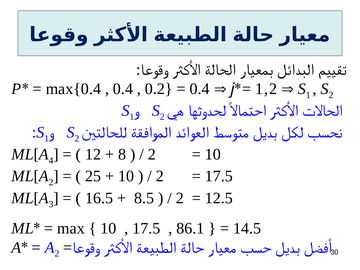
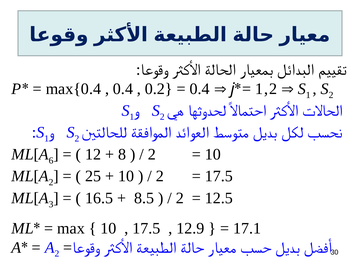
4: 4 -> 6 (51, 161)
86.1: 86.1 -> 12.9 (190, 228)
14.5: 14.5 -> 17.1 (247, 228)
